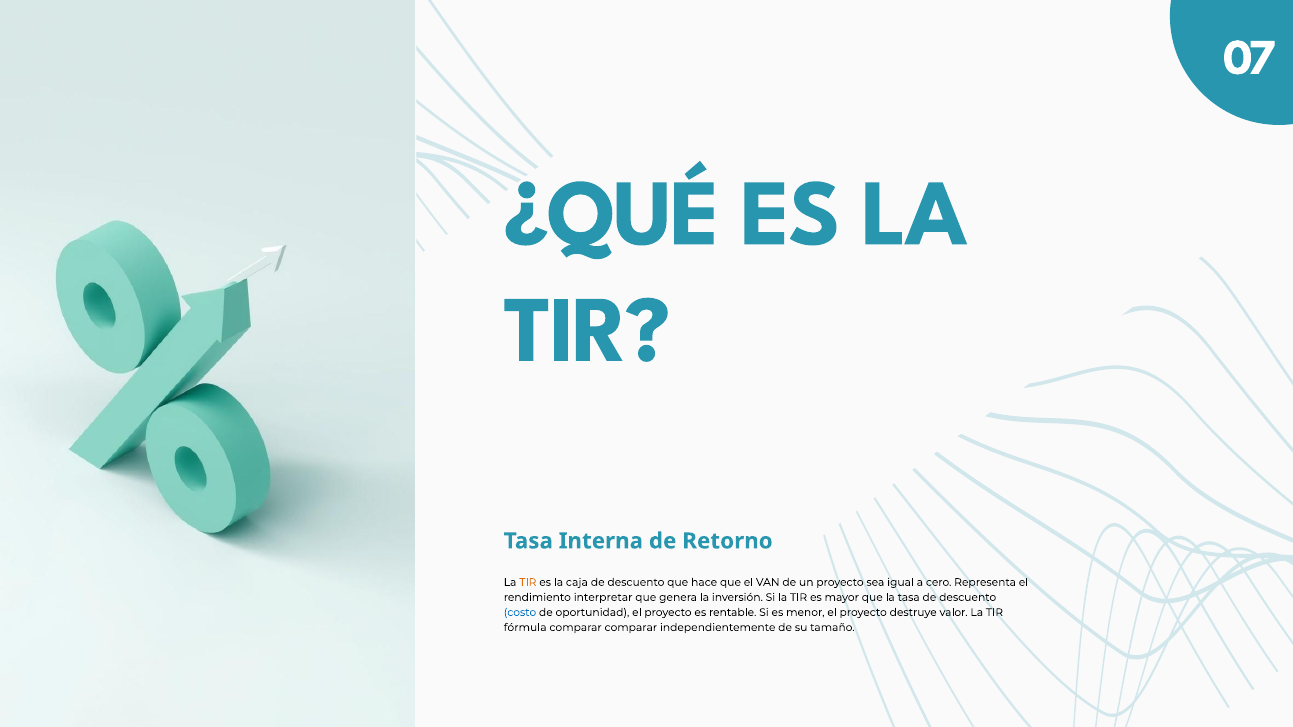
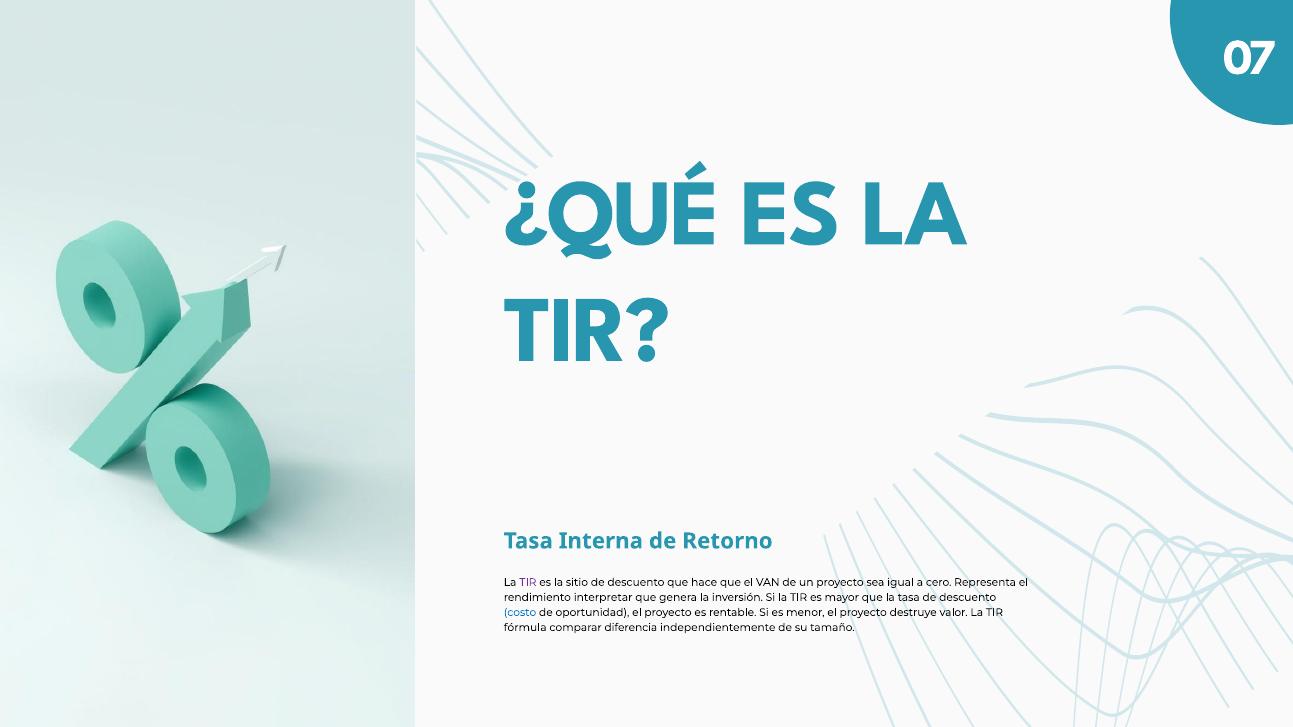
TIR colour: orange -> purple (528, 582)
caja: caja -> sitio (577, 582)
comparar comparar: comparar -> diferencia (631, 628)
